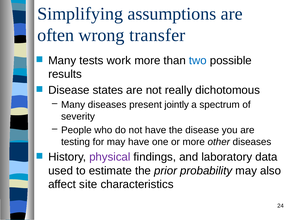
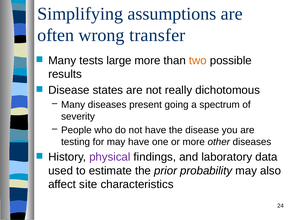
work: work -> large (119, 61)
two colour: blue -> orange (198, 61)
jointly: jointly -> going (177, 105)
